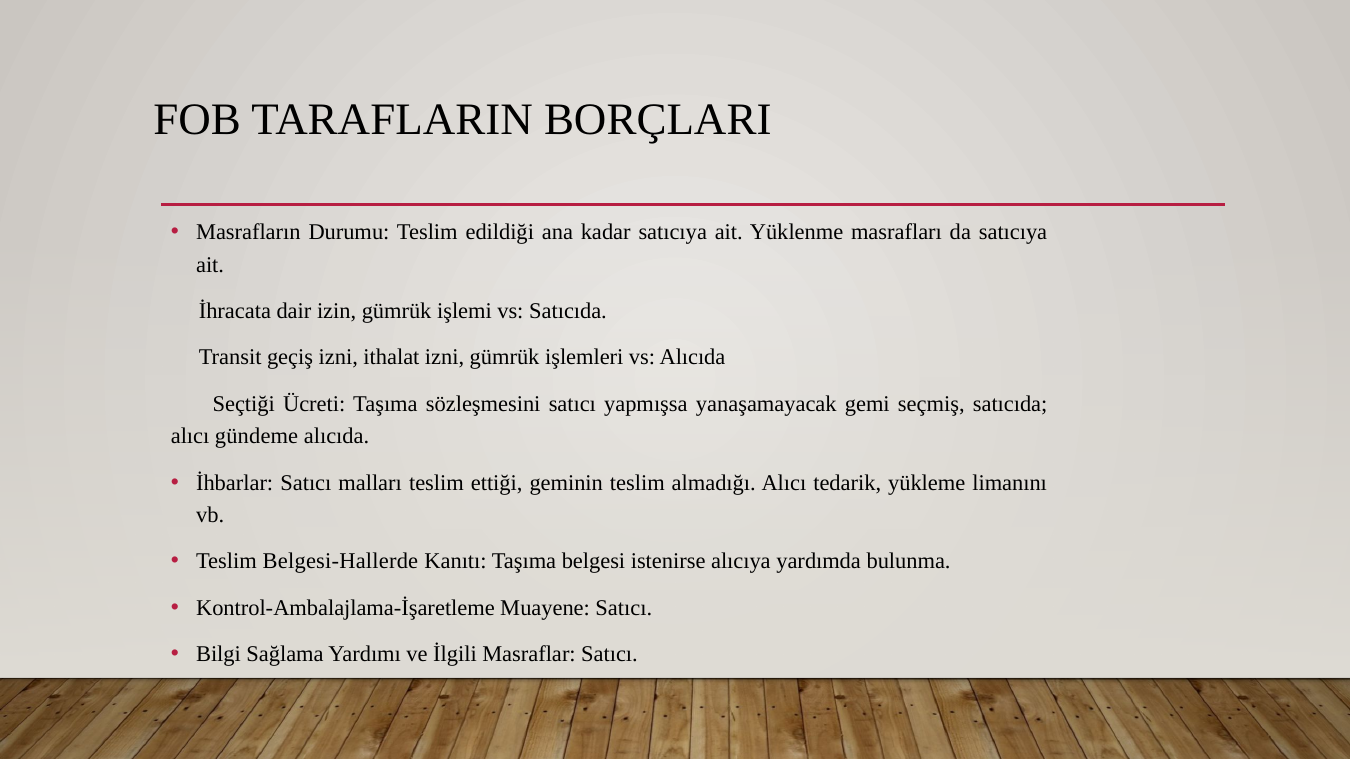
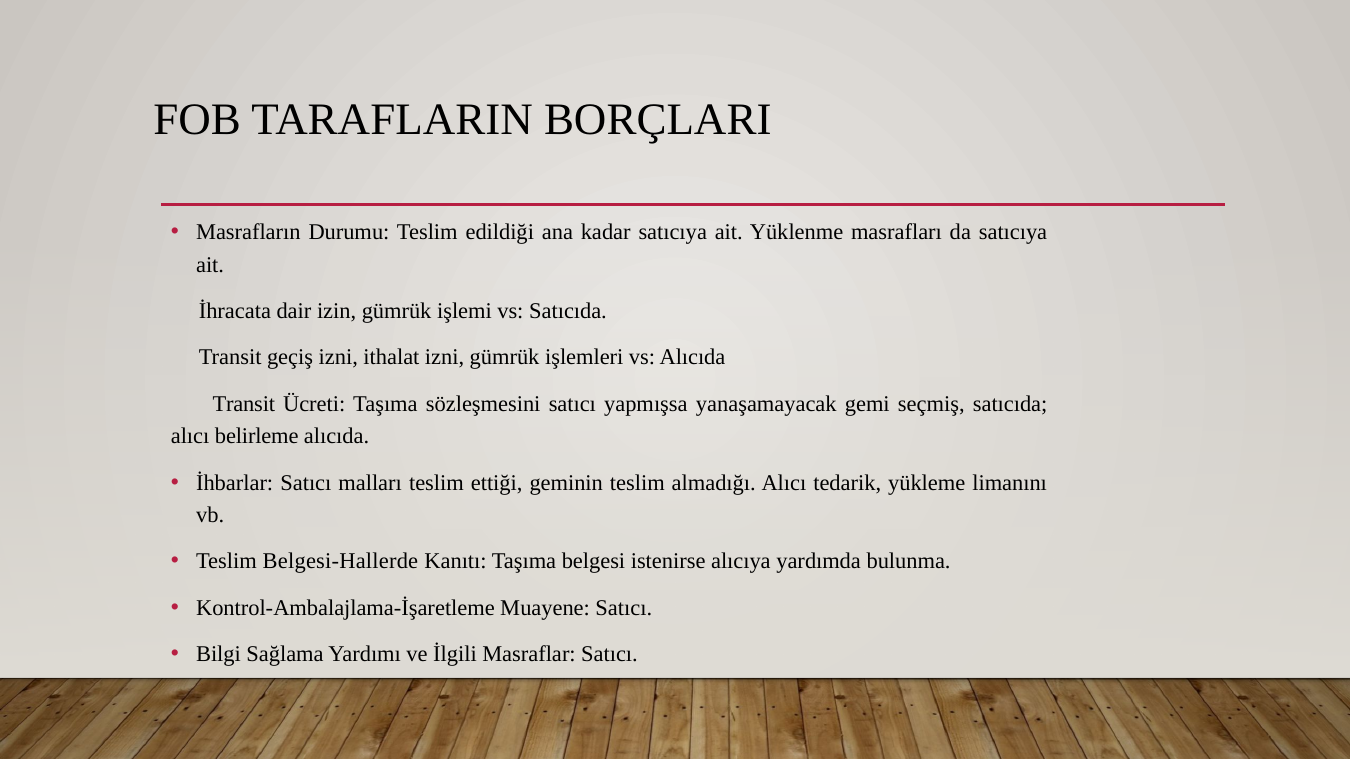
Seçtiği: Seçtiği -> Transit (244, 404)
gündeme: gündeme -> belirleme (257, 437)
